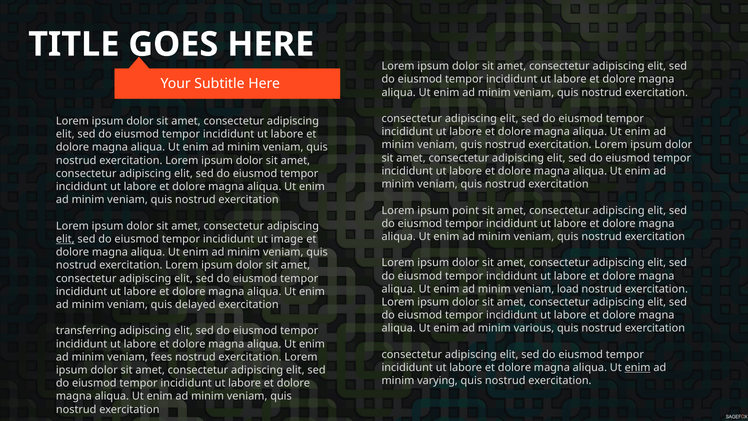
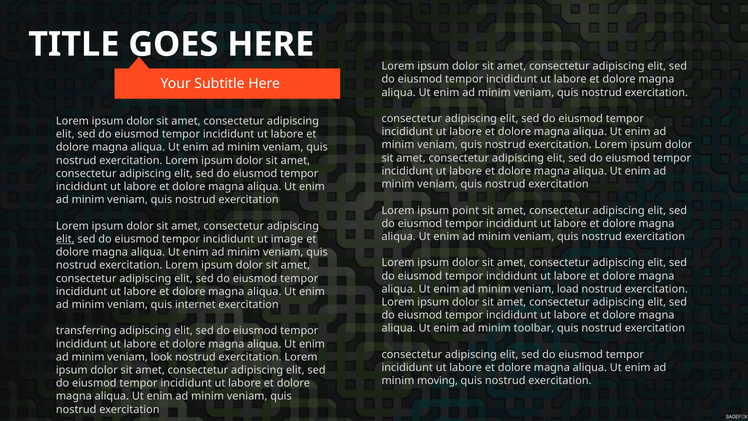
delayed: delayed -> internet (195, 304)
various: various -> toolbar (534, 328)
fees: fees -> look (162, 357)
enim underline: present -> none (638, 367)
varying: varying -> moving (438, 381)
